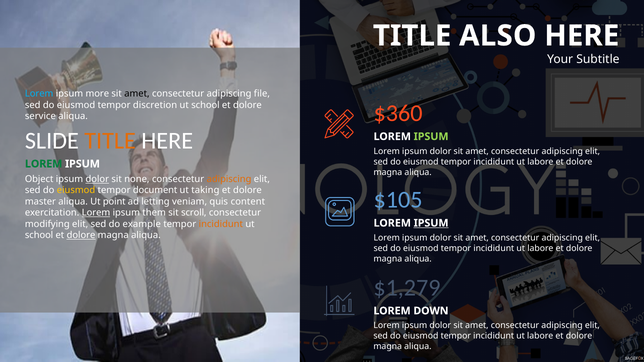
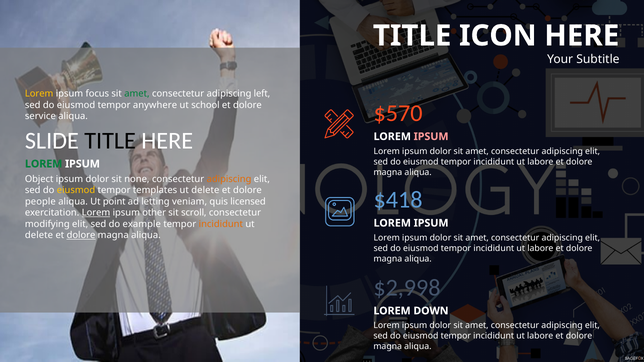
ALSO: ALSO -> ICON (498, 36)
Lorem colour: light blue -> yellow (39, 94)
more: more -> focus (97, 94)
amet colour: black -> green (137, 94)
file: file -> left (262, 94)
discretion: discretion -> anywhere (155, 105)
$360: $360 -> $570 (398, 113)
TITLE colour: orange -> black (110, 141)
IPSUM colour: light green -> pink (431, 137)
dolor underline: present -> none (97, 179)
document: document -> templates (155, 190)
taking: taking -> delete (205, 190)
$105: $105 -> $418 (398, 200)
master: master -> people (40, 202)
content: content -> licensed (248, 202)
them: them -> other (154, 213)
IPSUM underline: present -> none (431, 223)
school: school -> delete (39, 236)
$1,279: $1,279 -> $2,998 (407, 288)
